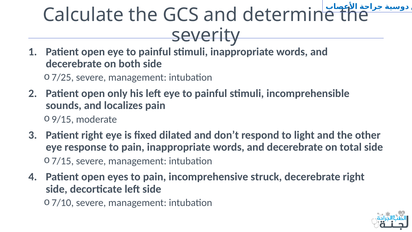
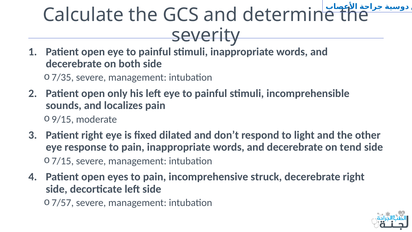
7/25: 7/25 -> 7/35 (63, 77)
total: total -> tend (351, 147)
7/10: 7/10 -> 7/57 (63, 203)
